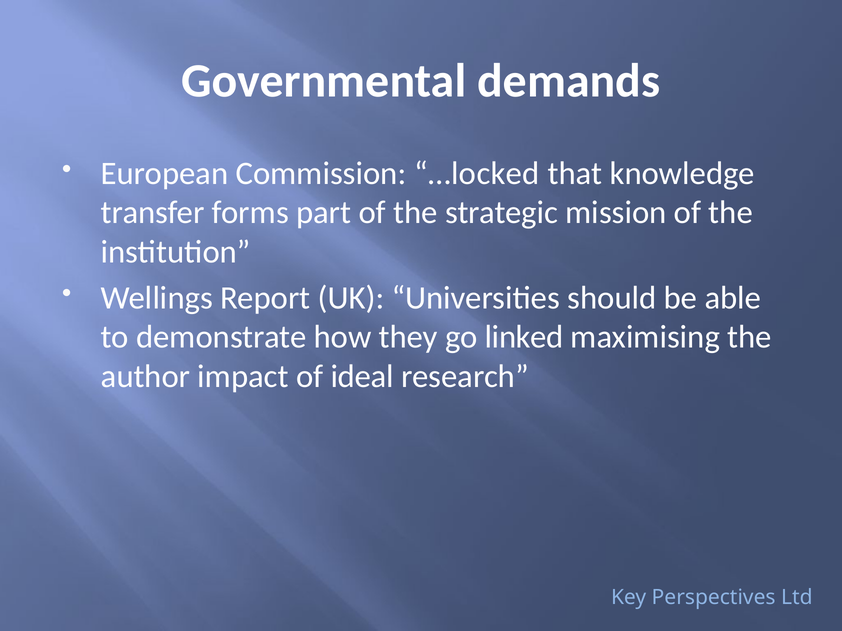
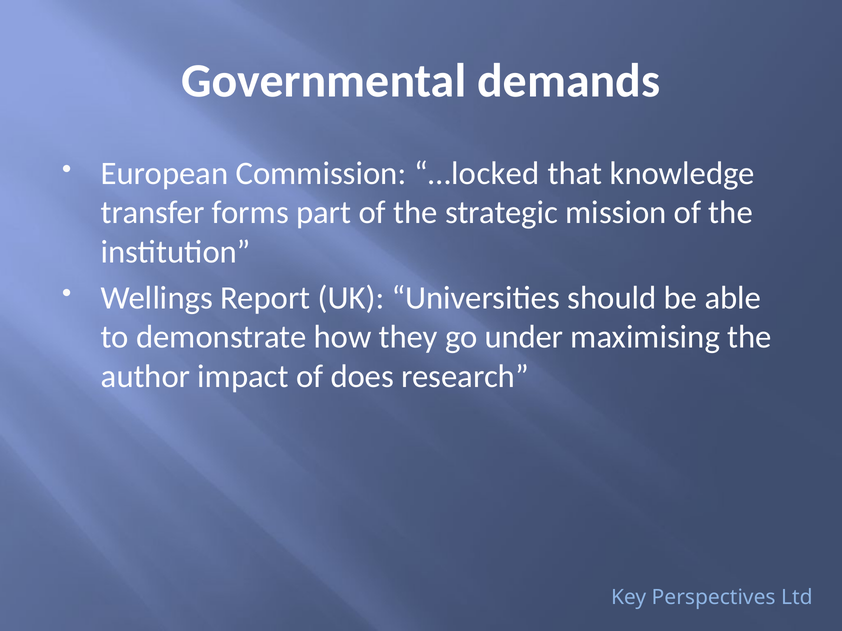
linked: linked -> under (524, 337)
ideal: ideal -> does (362, 377)
